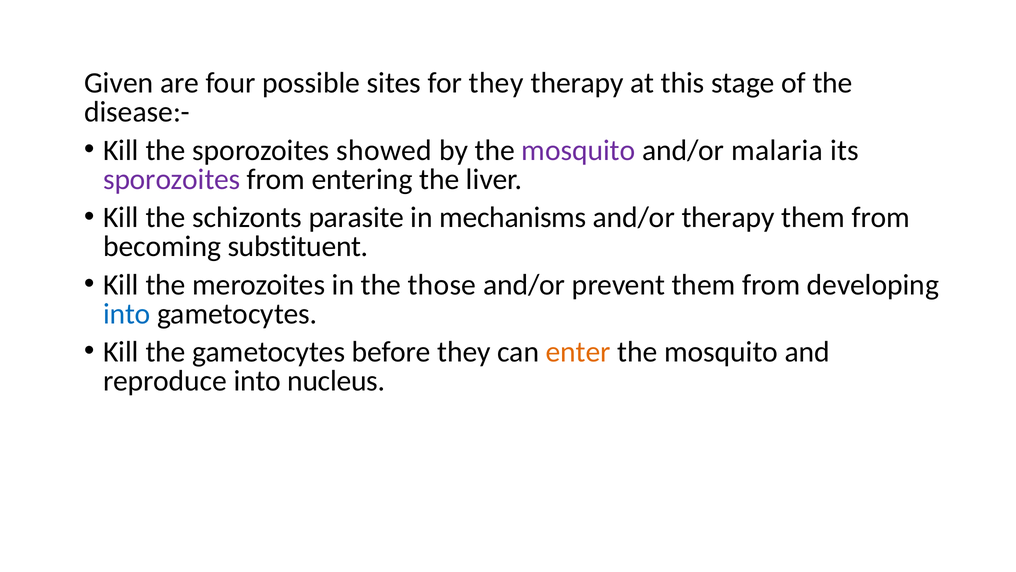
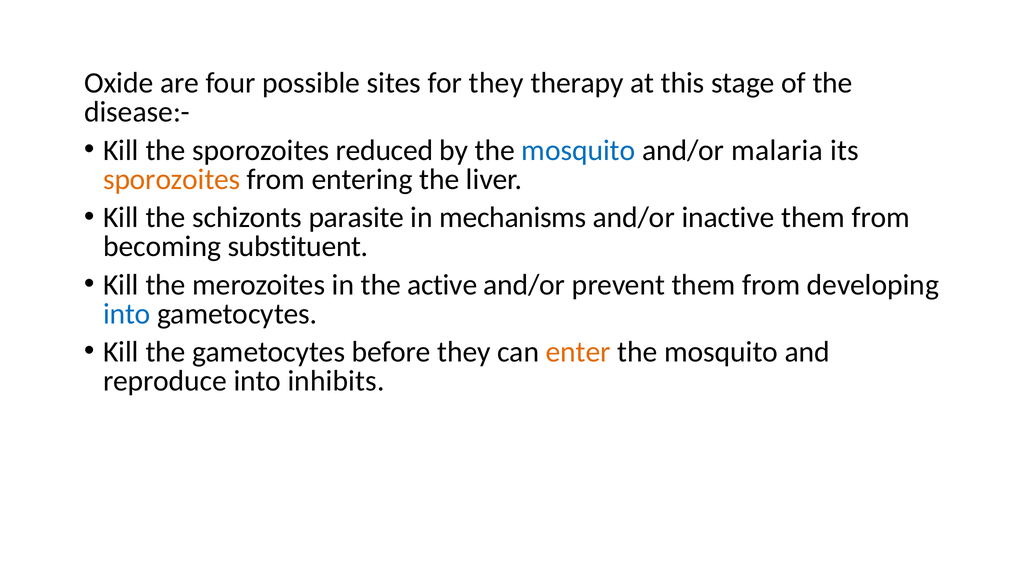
Given: Given -> Oxide (119, 83)
showed: showed -> reduced (384, 150)
mosquito colour: purple -> blue (578, 150)
sporozoites colour: purple -> orange (172, 179)
and/or therapy: therapy -> inactive (728, 217)
those: those -> active (442, 285)
nucleus: nucleus -> inhibits (336, 381)
